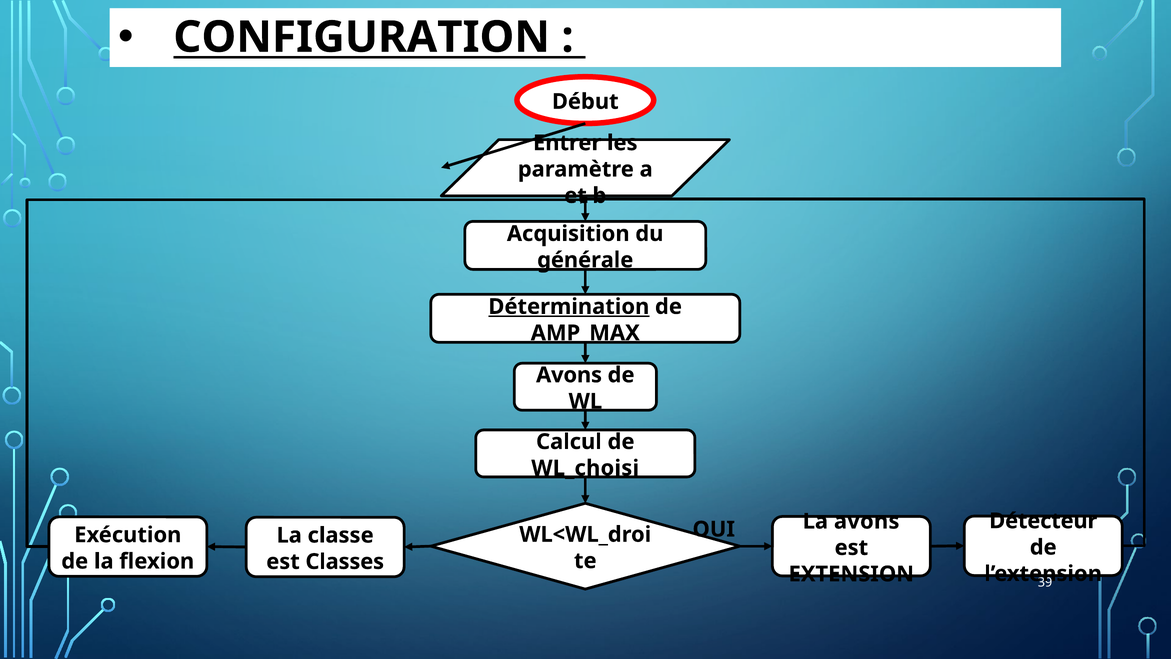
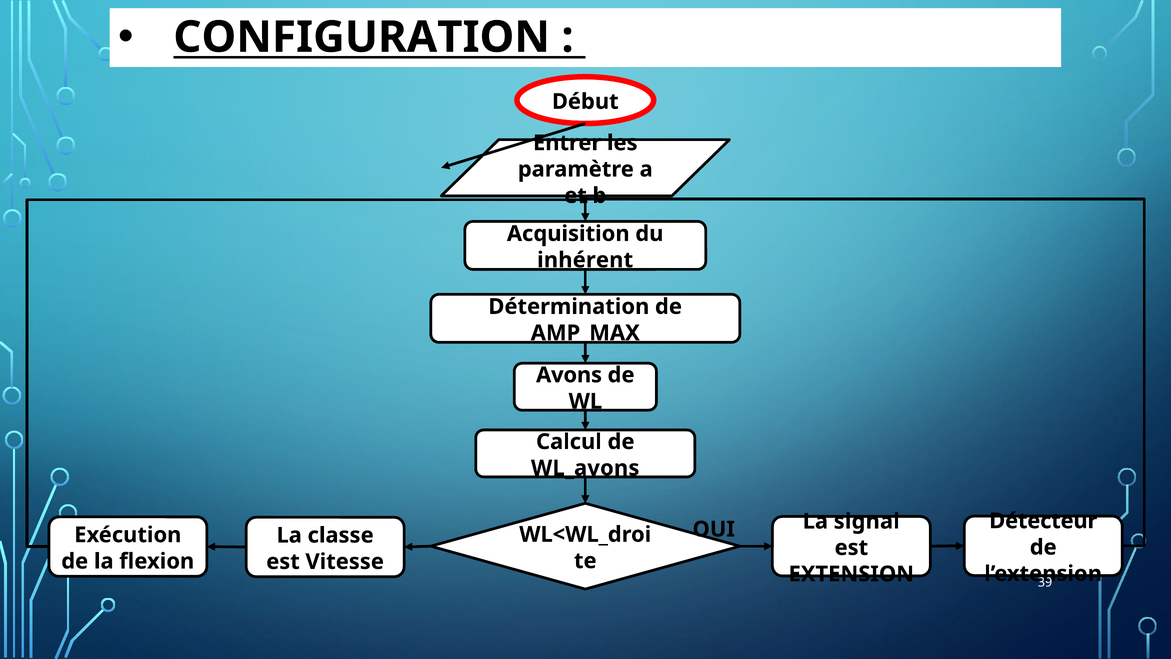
générale: générale -> inhérent (585, 260)
Détermination underline: present -> none (569, 307)
WL_choisi: WL_choisi -> WL_avons (585, 468)
La avons: avons -> signal (867, 521)
Classes: Classes -> Vitesse (345, 561)
